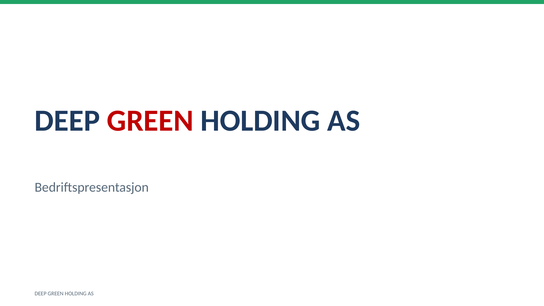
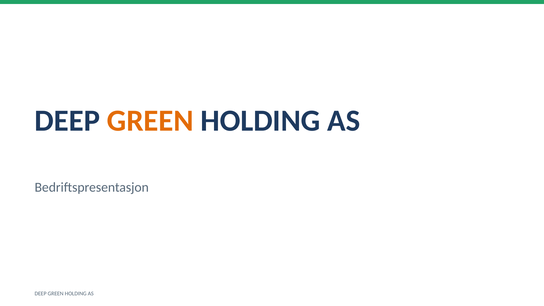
GREEN colour: red -> orange (150, 121)
